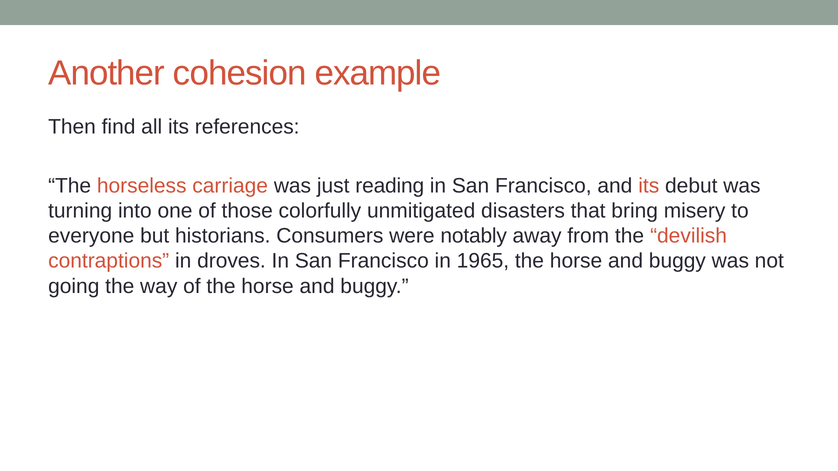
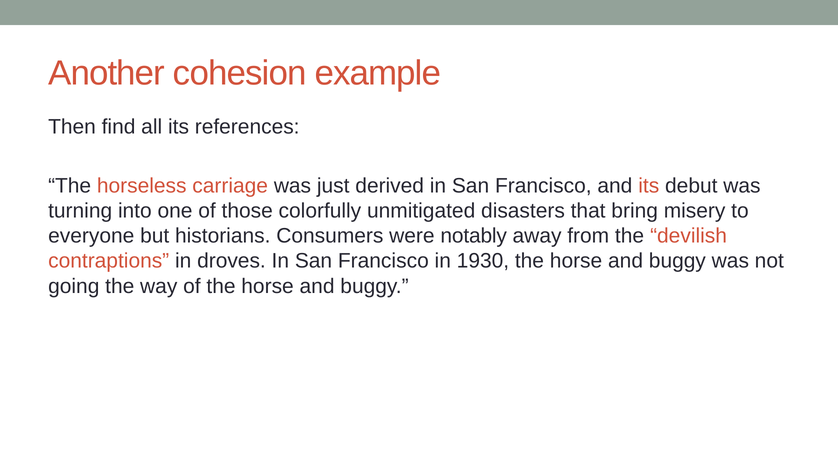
reading: reading -> derived (390, 186)
1965: 1965 -> 1930 (483, 261)
